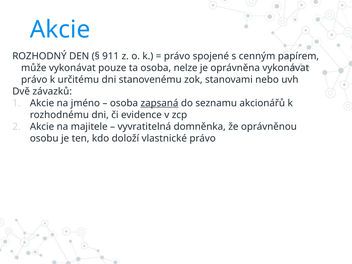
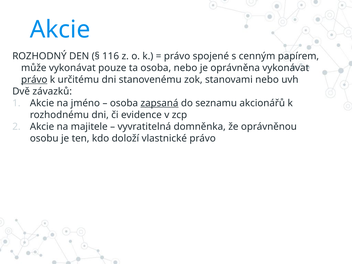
911: 911 -> 116 (111, 56)
osoba nelze: nelze -> nebo (185, 68)
právo underline: none -> present (34, 80)
